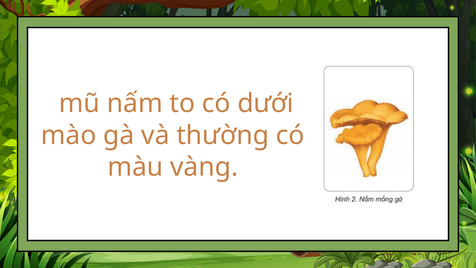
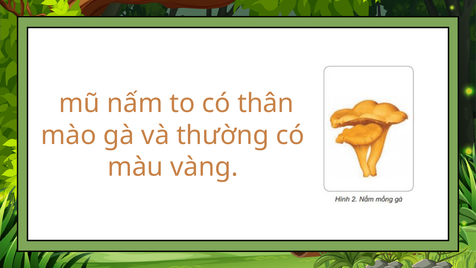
dưới: dưới -> thân (266, 103)
